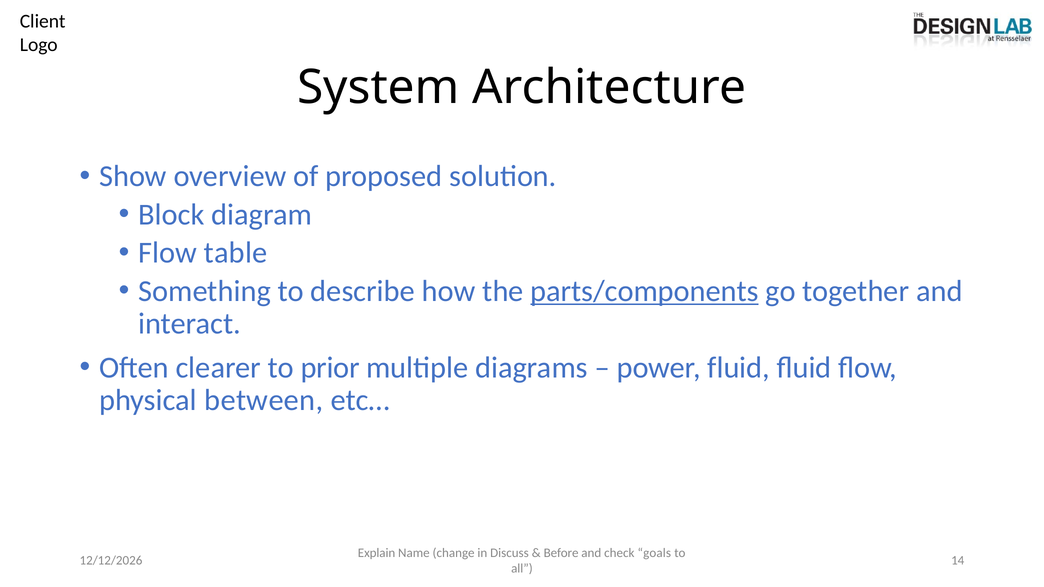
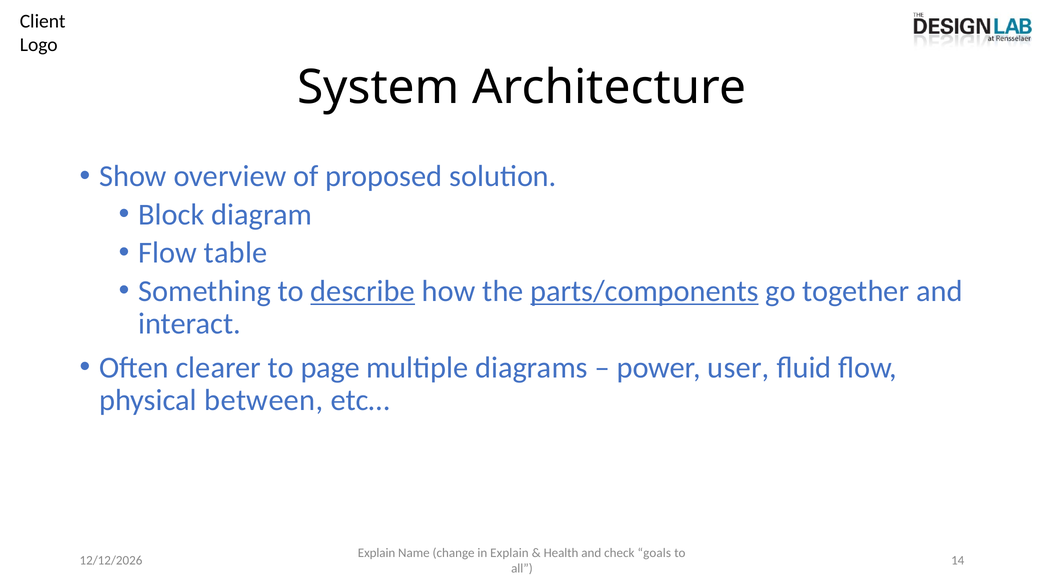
describe underline: none -> present (363, 291)
prior: prior -> page (330, 368)
power fluid: fluid -> user (738, 368)
in Discuss: Discuss -> Explain (509, 553)
Before: Before -> Health (561, 553)
